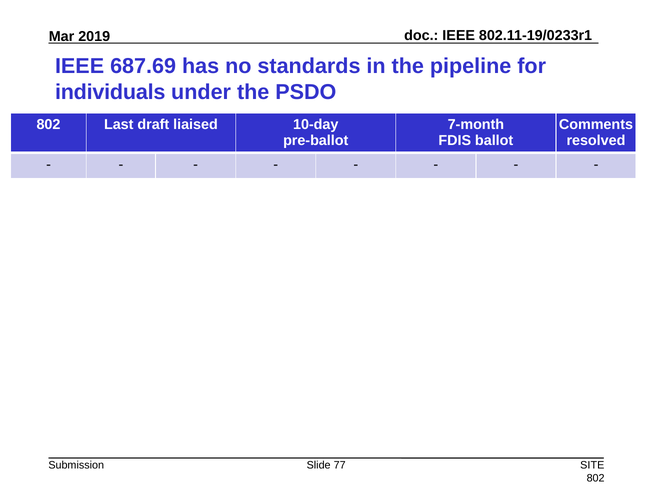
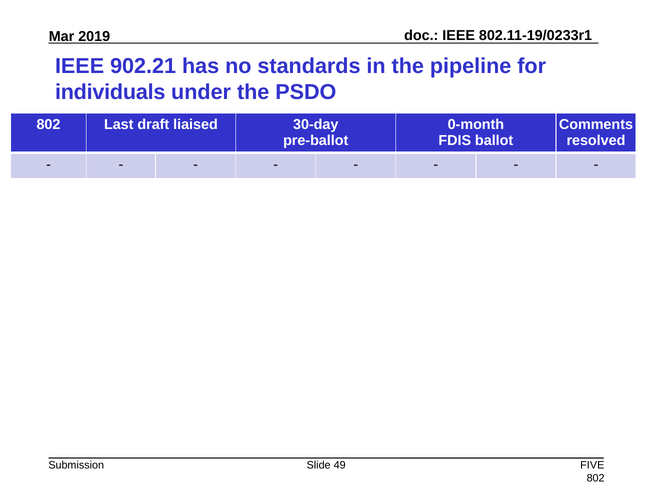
687.69: 687.69 -> 902.21 (143, 66)
10-day: 10-day -> 30-day (316, 125)
7-month: 7-month -> 0-month (476, 125)
77: 77 -> 49 (340, 465)
SITE: SITE -> FIVE (592, 465)
